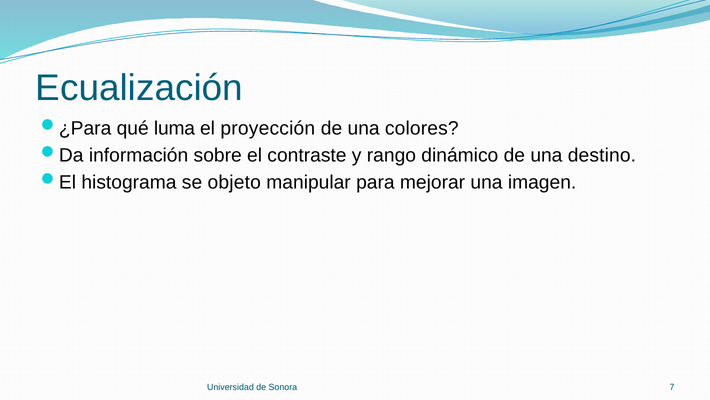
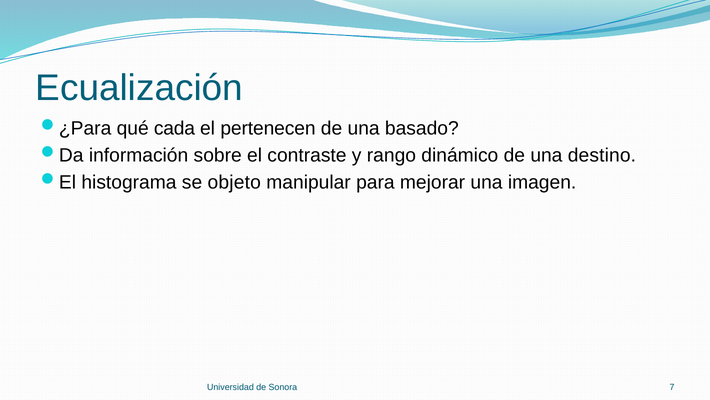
luma: luma -> cada (175, 128)
proyección: proyección -> pertenecen (268, 128)
colores: colores -> basado (422, 128)
